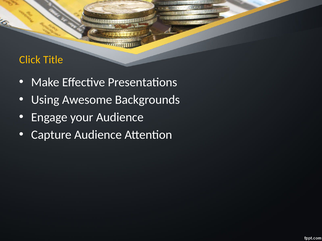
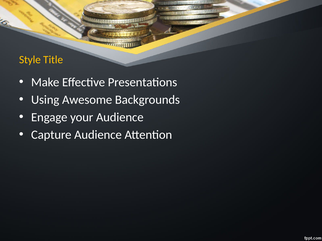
Click: Click -> Style (30, 60)
